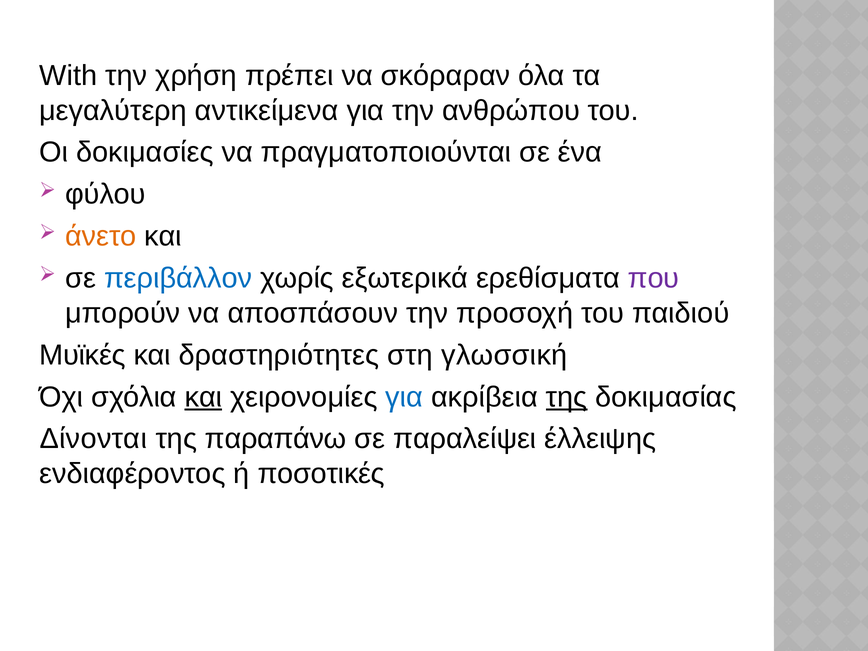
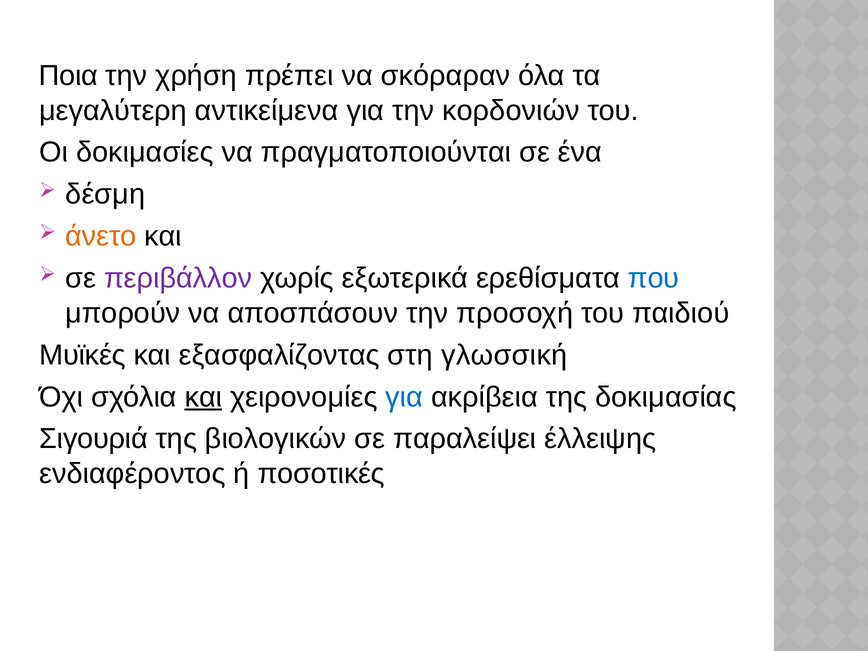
With: With -> Ποια (68, 76)
ανθρώπου: ανθρώπου -> κορδονιών (511, 110)
φύλου: φύλου -> δέσμη (105, 194)
περιβάλλον colour: blue -> purple (178, 278)
που colour: purple -> blue (654, 278)
δραστηριότητες: δραστηριότητες -> εξασφαλίζοντας (279, 355)
της underline: present -> none (567, 397)
Δίνονται: Δίνονται -> Σιγουριά (94, 439)
παραπάνω: παραπάνω -> βιολογικών (276, 439)
